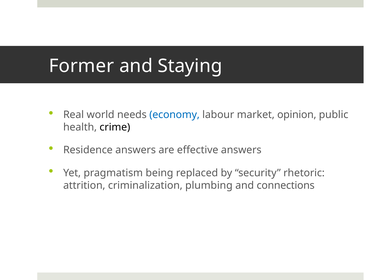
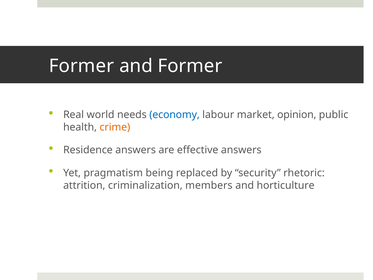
and Staying: Staying -> Former (190, 66)
crime colour: black -> orange (115, 127)
plumbing: plumbing -> members (209, 185)
connections: connections -> horticulture (286, 185)
